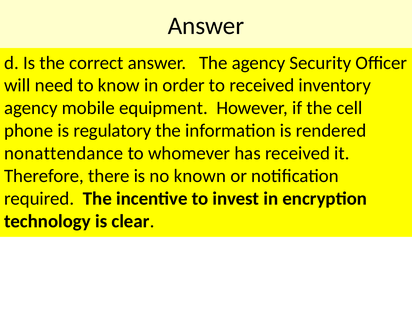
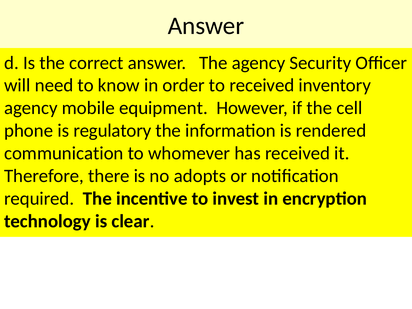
nonattendance: nonattendance -> communication (64, 153)
known: known -> adopts (200, 176)
